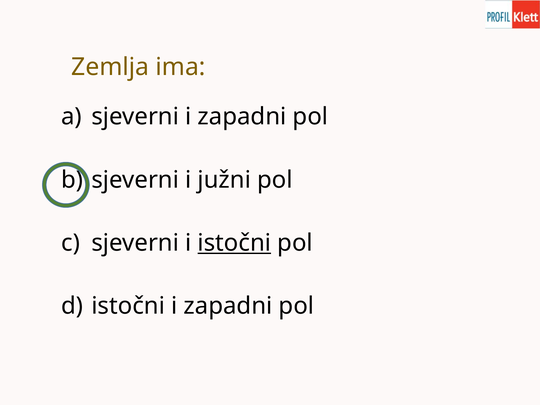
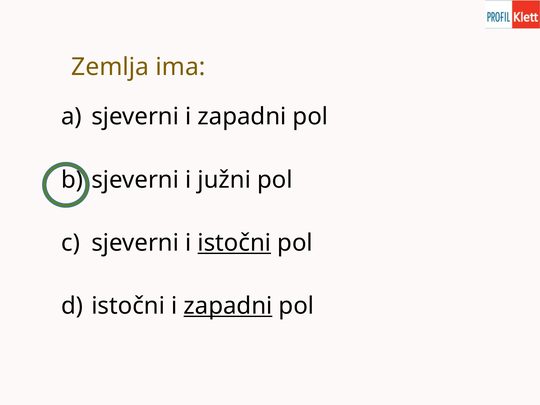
zapadni underline: none -> present (228, 306)
